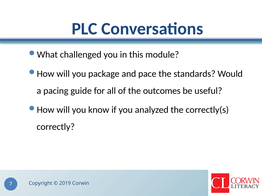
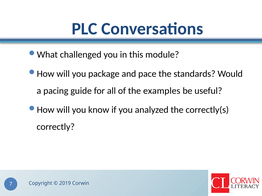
outcomes: outcomes -> examples (162, 91)
